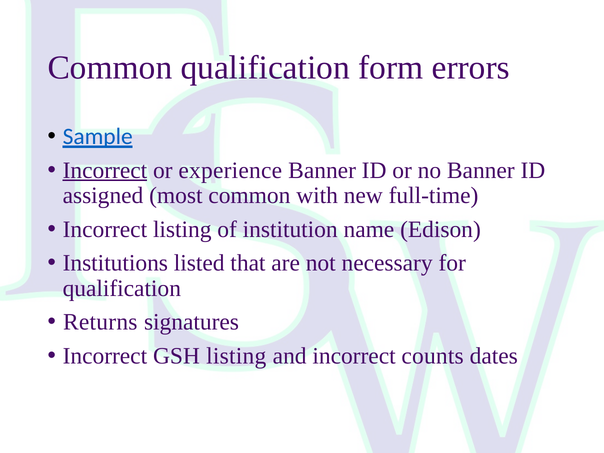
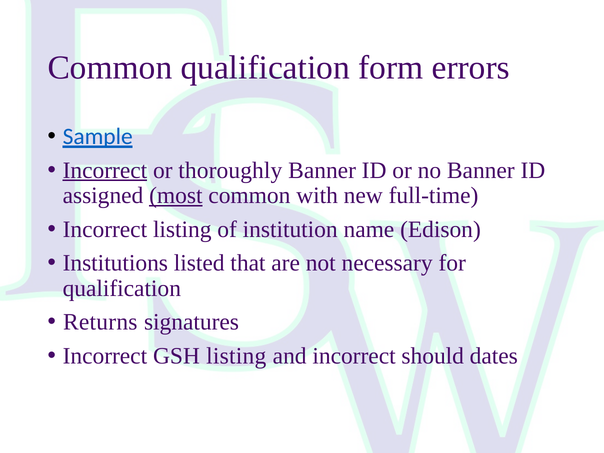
experience: experience -> thoroughly (230, 170)
most underline: none -> present (176, 196)
counts: counts -> should (433, 356)
